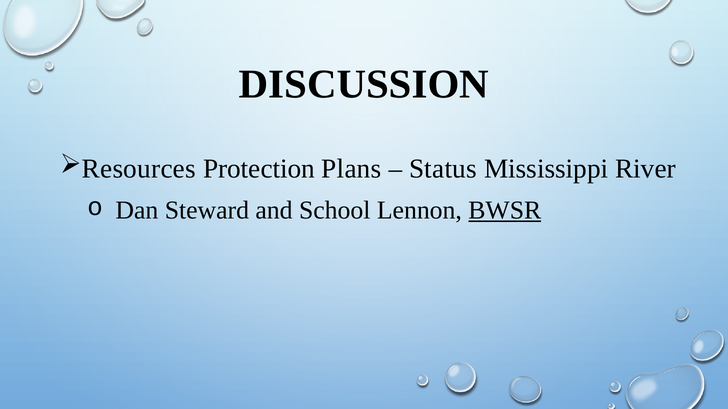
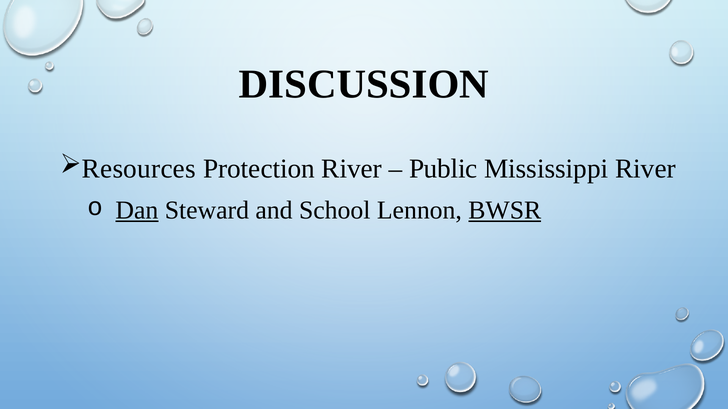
Protection Plans: Plans -> River (352, 169)
Status: Status -> Public (443, 169)
Dan underline: none -> present (137, 211)
